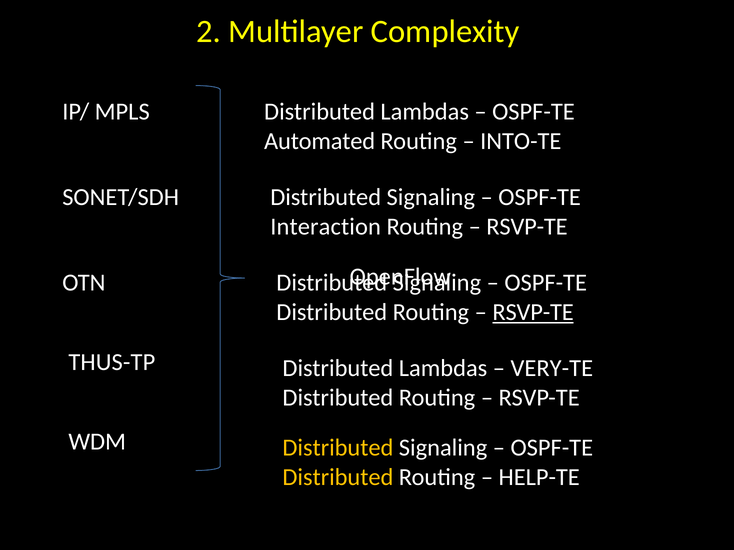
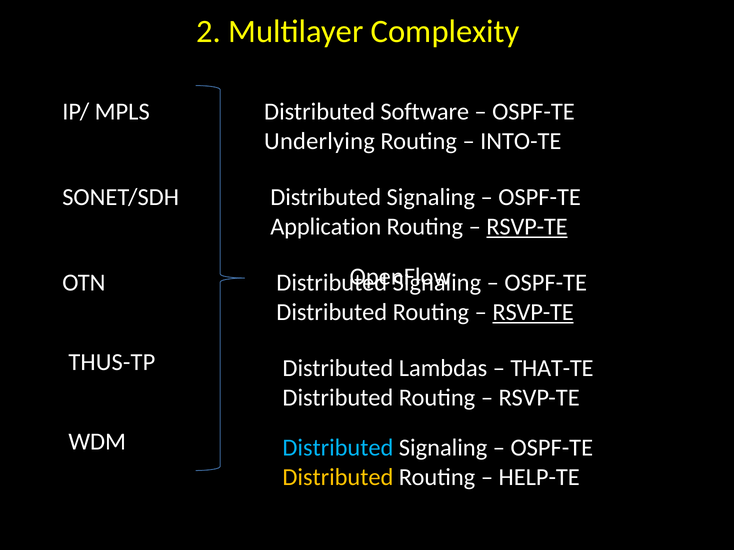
MPLS Distributed Lambdas: Lambdas -> Software (425, 112)
Automated: Automated -> Underlying (319, 141)
Interaction: Interaction -> Application (326, 227)
RSVP-TE underline: none -> present (527, 227)
VERY-TE: VERY-TE -> THAT-TE (552, 369)
Distributed colour: yellow -> light blue (338, 448)
